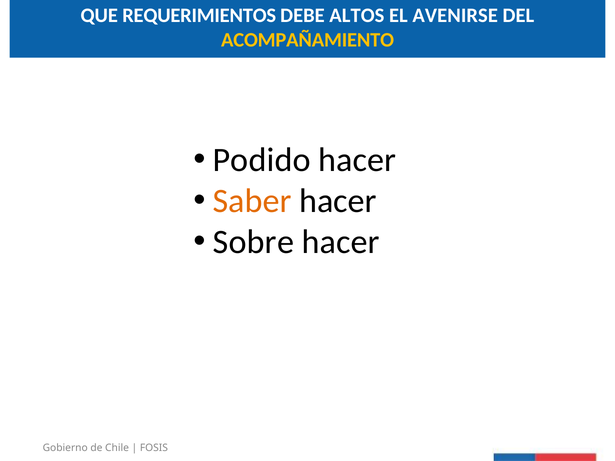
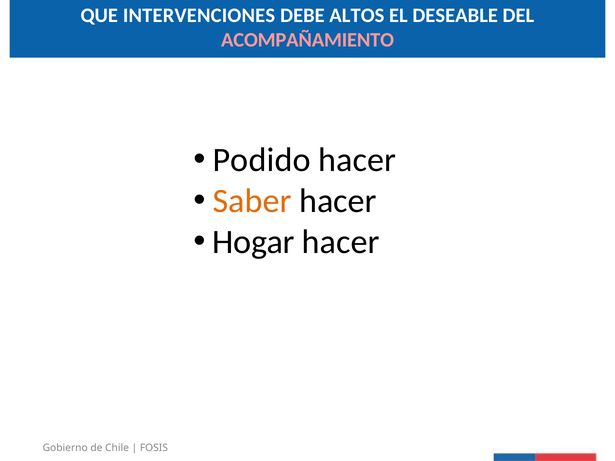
REQUERIMIENTOS: REQUERIMIENTOS -> INTERVENCIONES (199, 16)
AVENIRSE: AVENIRSE -> DESEABLE (455, 16)
ACOMPAÑAMIENTO colour: yellow -> pink (308, 40)
Sobre: Sobre -> Hogar (254, 242)
